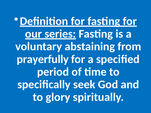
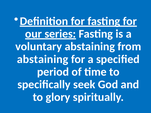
prayerfully: prayerfully -> abstaining (43, 59)
